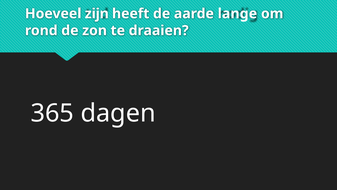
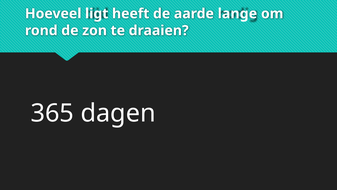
zijn: zijn -> ligt (97, 14)
